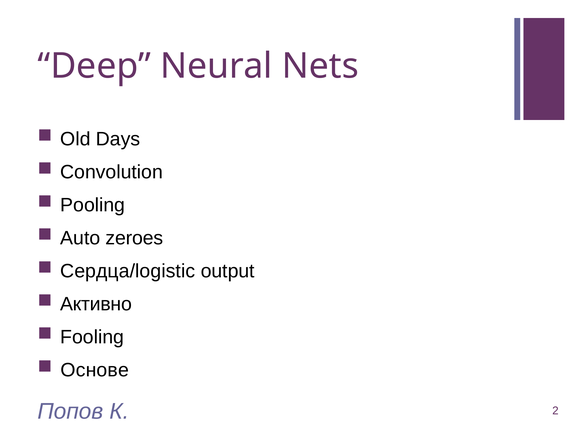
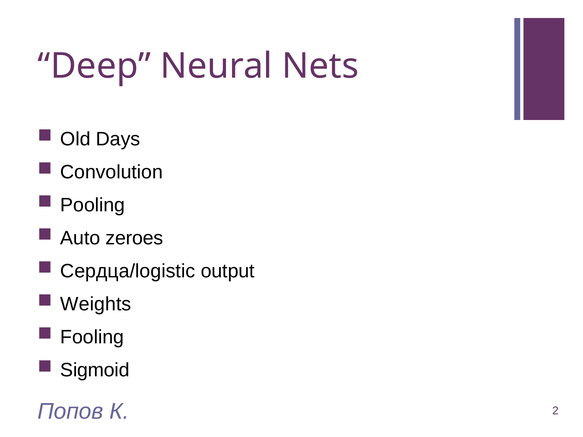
Активно: Активно -> Weights (96, 304)
Основе: Основе -> Sigmoid (95, 370)
